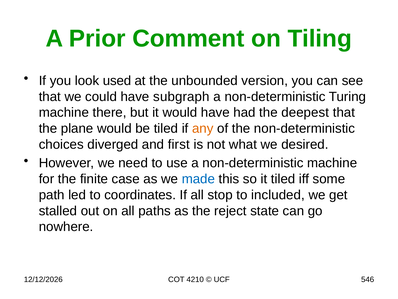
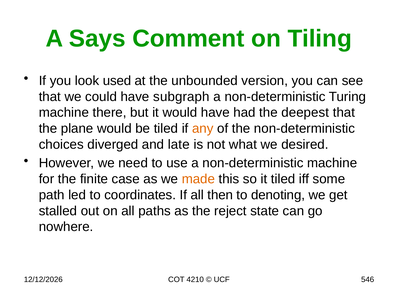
Prior: Prior -> Says (97, 39)
first: first -> late (179, 144)
made colour: blue -> orange (198, 179)
stop: stop -> then (220, 195)
included: included -> denoting (278, 195)
